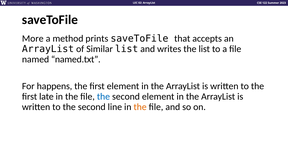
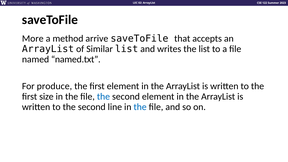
prints: prints -> arrive (97, 39)
happens: happens -> produce (54, 86)
late: late -> size (46, 96)
the colour: orange -> blue (140, 107)
